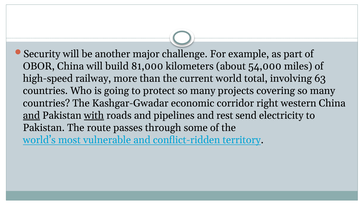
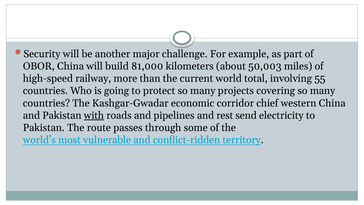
54,000: 54,000 -> 50,003 (265, 66)
63: 63 -> 55 (320, 78)
right: right -> chief (267, 103)
and underline: present -> none (31, 115)
